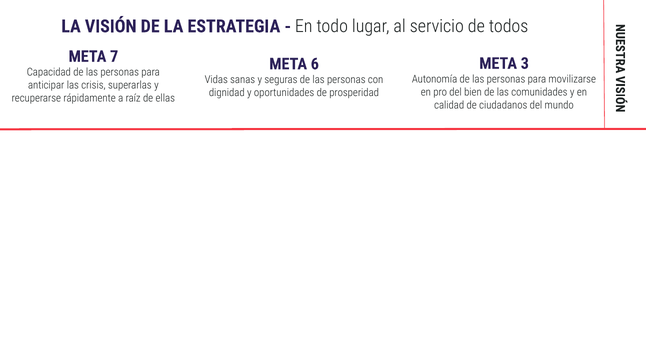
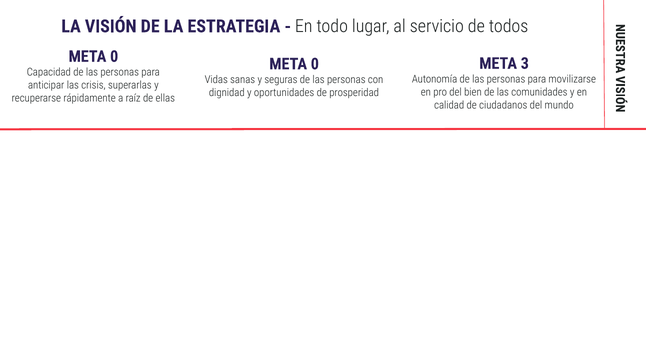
7: 7 -> 0 (114, 57)
6: 6 -> 0 (315, 64)
